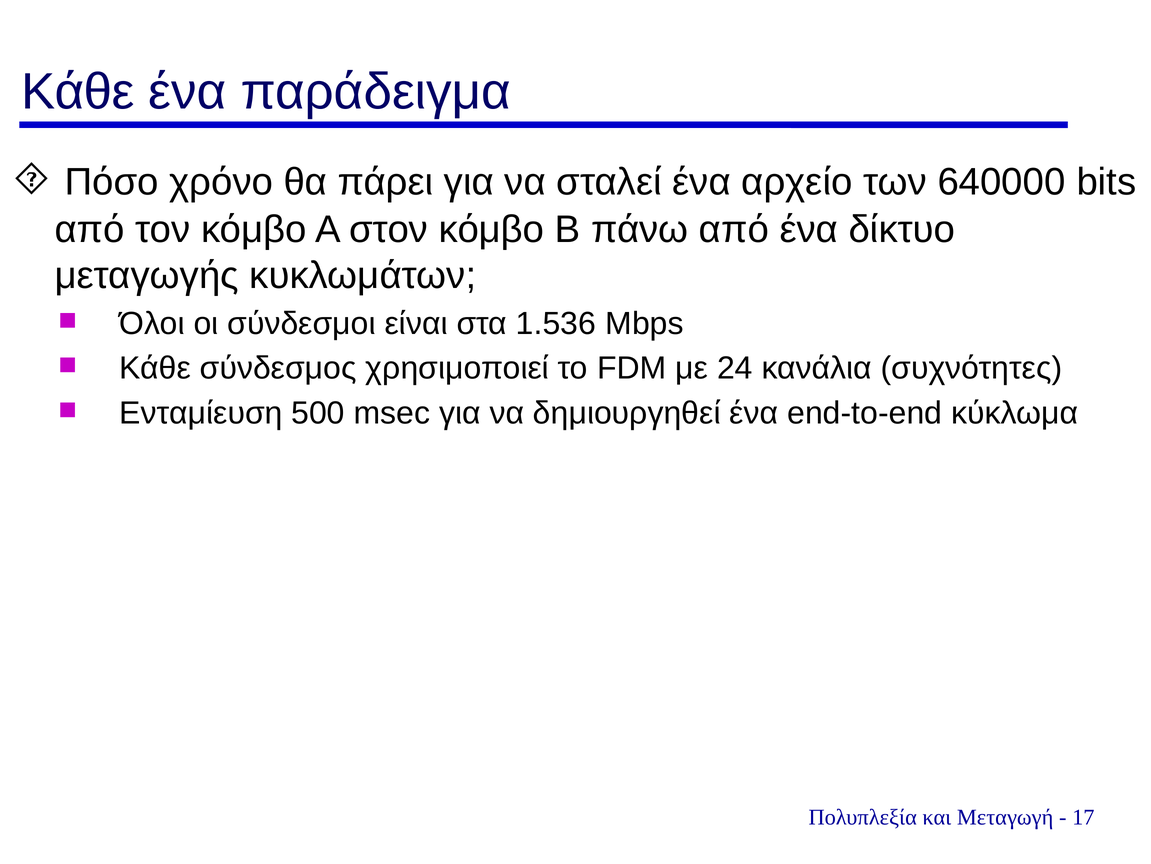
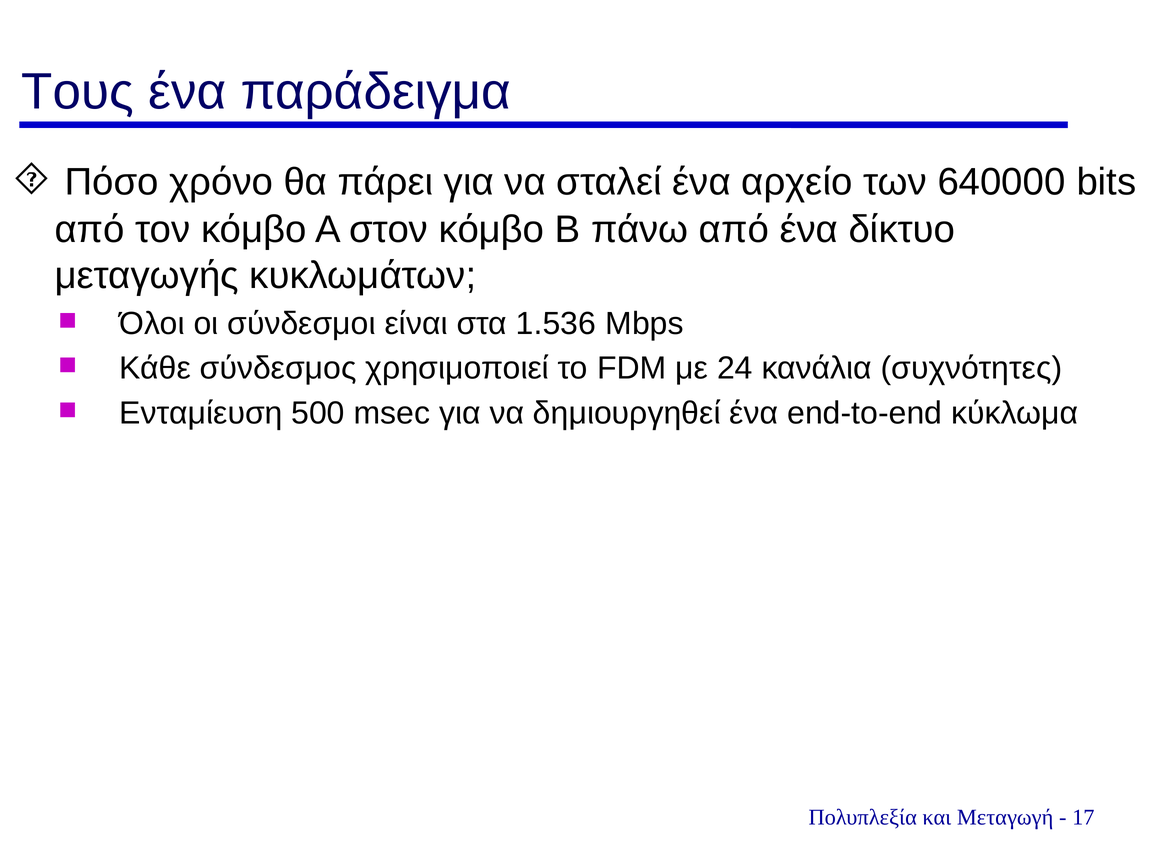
Κάθε: Κάθε -> Τους (78, 92)
